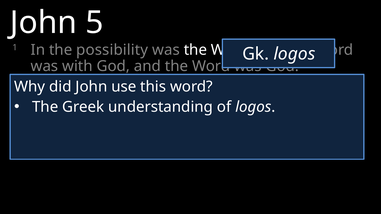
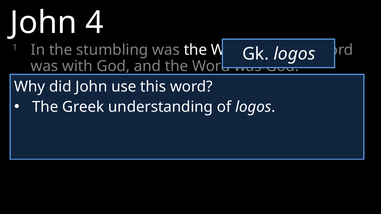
5: 5 -> 4 (94, 23)
possibility: possibility -> stumbling (112, 50)
